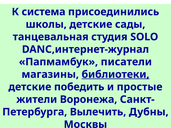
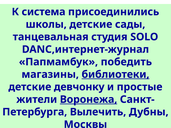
писатели: писатели -> победить (126, 62)
победить: победить -> девчонку (79, 87)
Воронежа underline: none -> present (89, 100)
